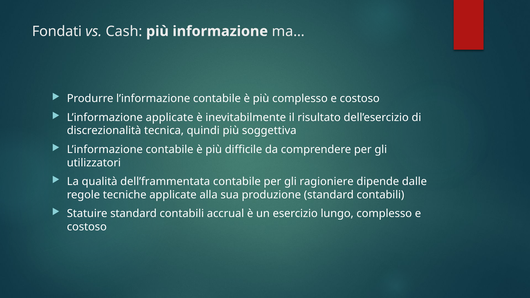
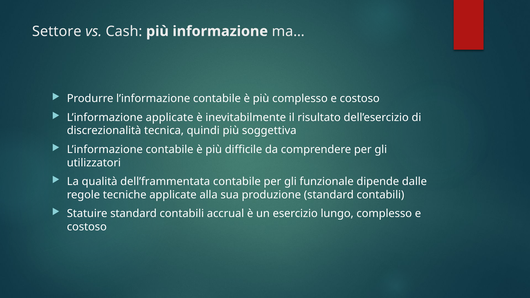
Fondati: Fondati -> Settore (57, 31)
ragioniere: ragioniere -> funzionale (327, 182)
